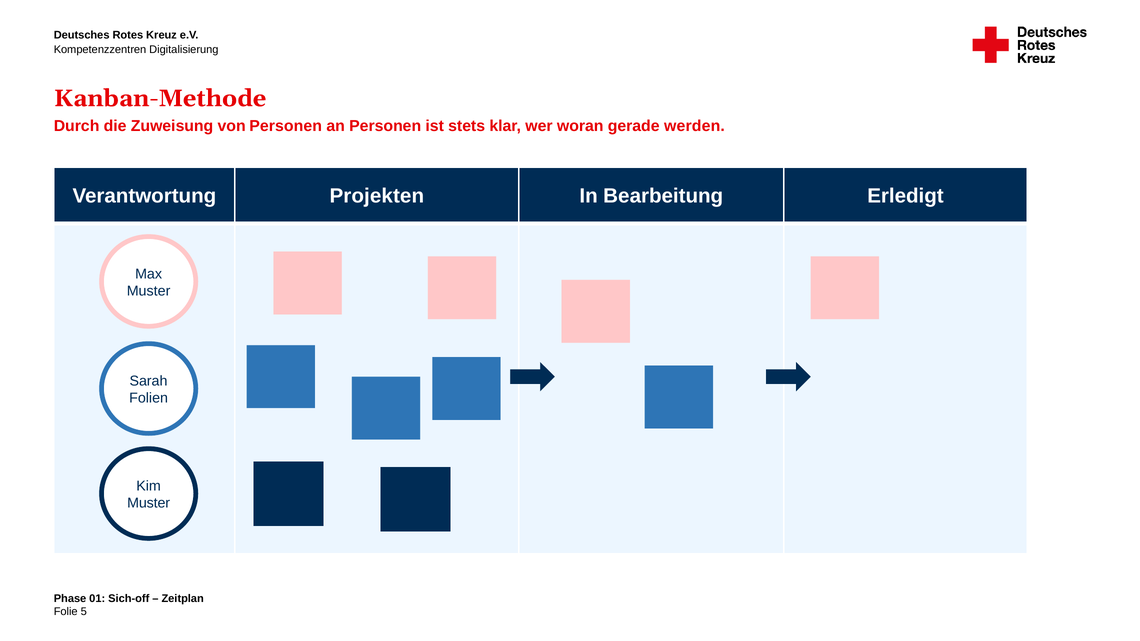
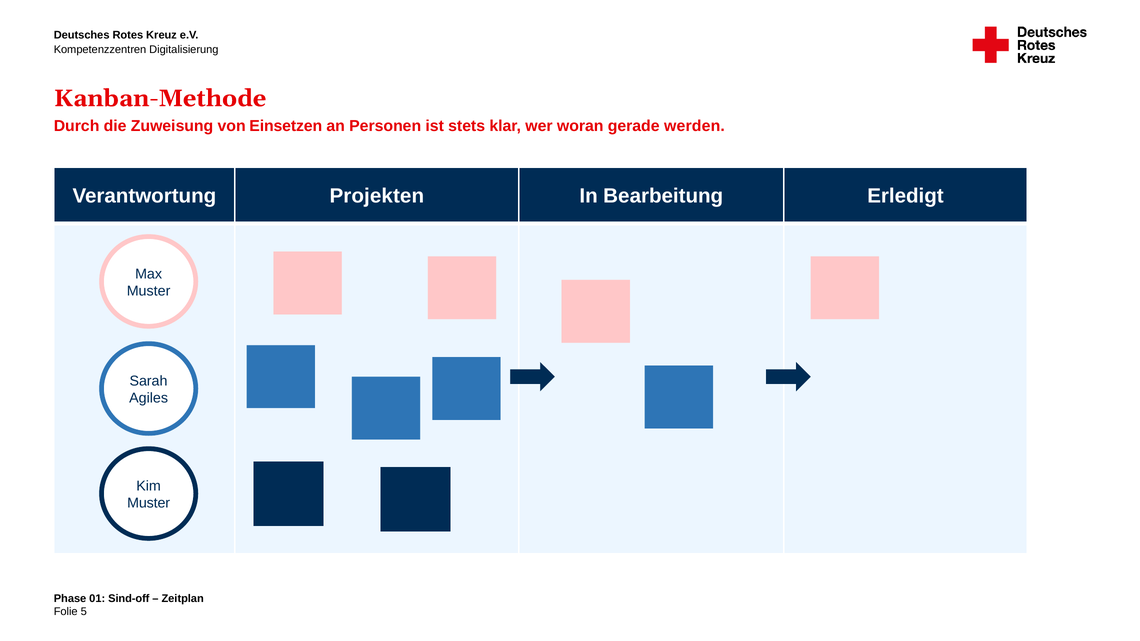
von Personen: Personen -> Einsetzen (286, 126)
Folien: Folien -> Agiles (149, 398)
Sich-off: Sich-off -> Sind-off (129, 599)
